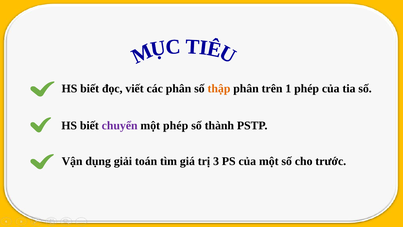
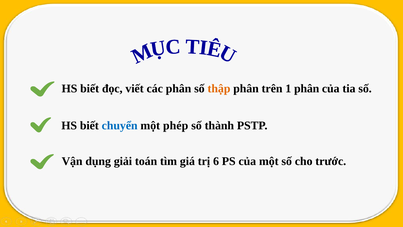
1 phép: phép -> phân (307, 88)
chuyển colour: purple -> blue (120, 125)
3: 3 -> 6 (216, 161)
